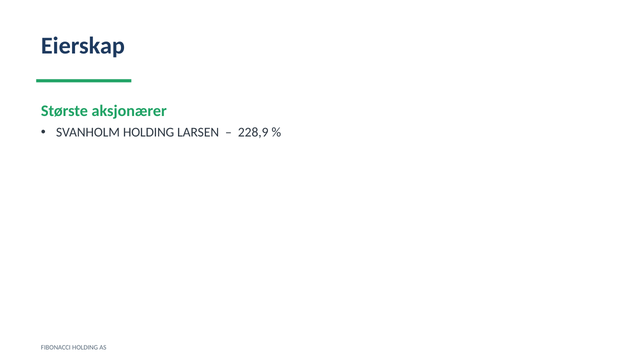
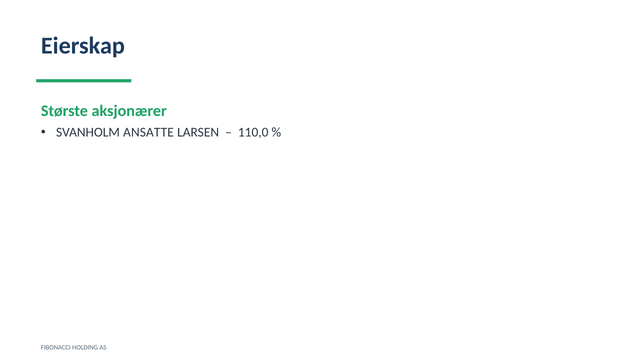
SVANHOLM HOLDING: HOLDING -> ANSATTE (148, 132)
228,9: 228,9 -> 110,0 (253, 132)
